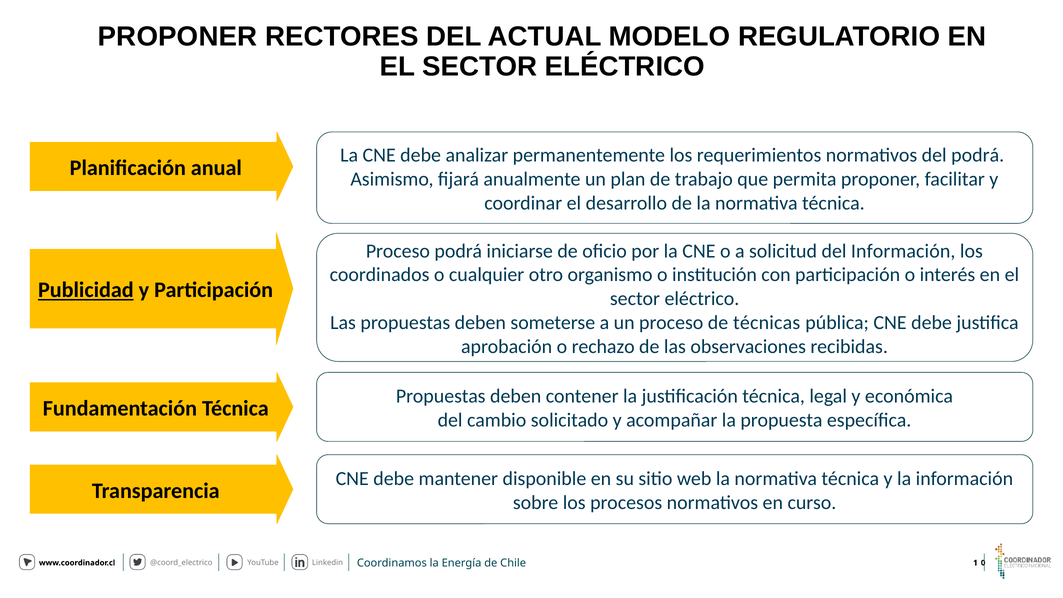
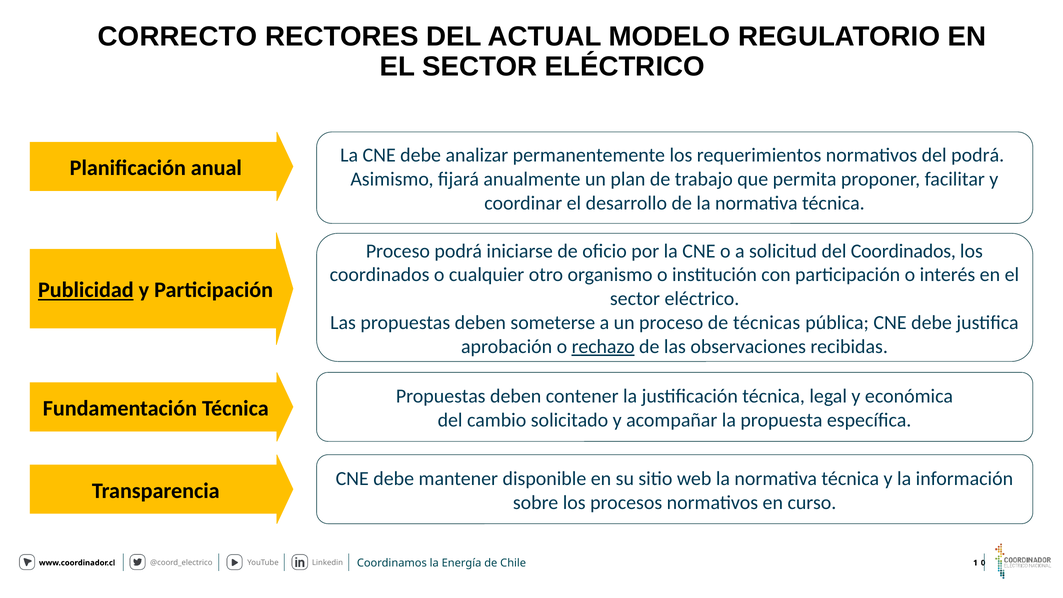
PROPONER: PROPONER -> CORRECTO (178, 37)
del Información: Información -> Coordinados (903, 251)
rechazo underline: none -> present (603, 347)
